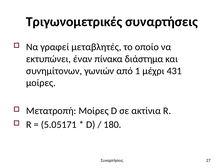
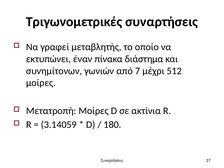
μεταβλητές: μεταβλητές -> μεταβλητής (96, 47)
1: 1 -> 7 (138, 71)
431: 431 -> 512 (174, 71)
5.05171: 5.05171 -> 3.14059 (59, 125)
